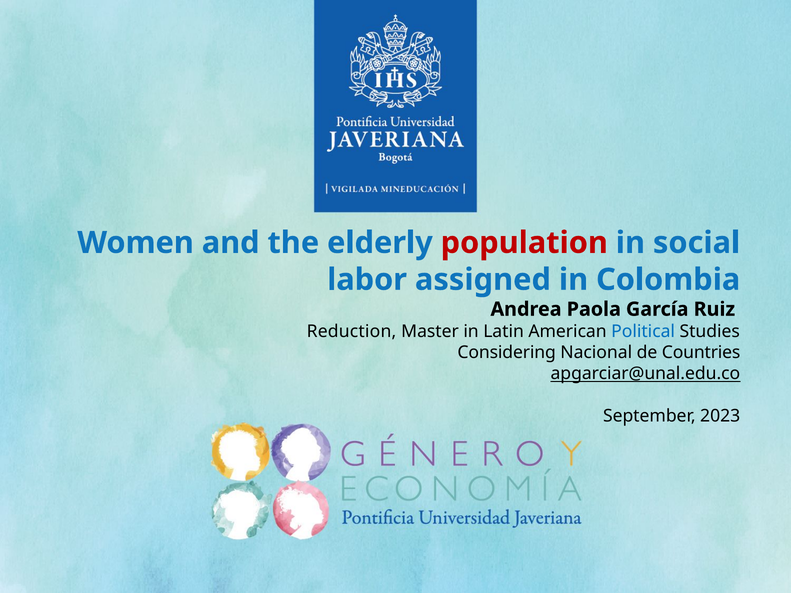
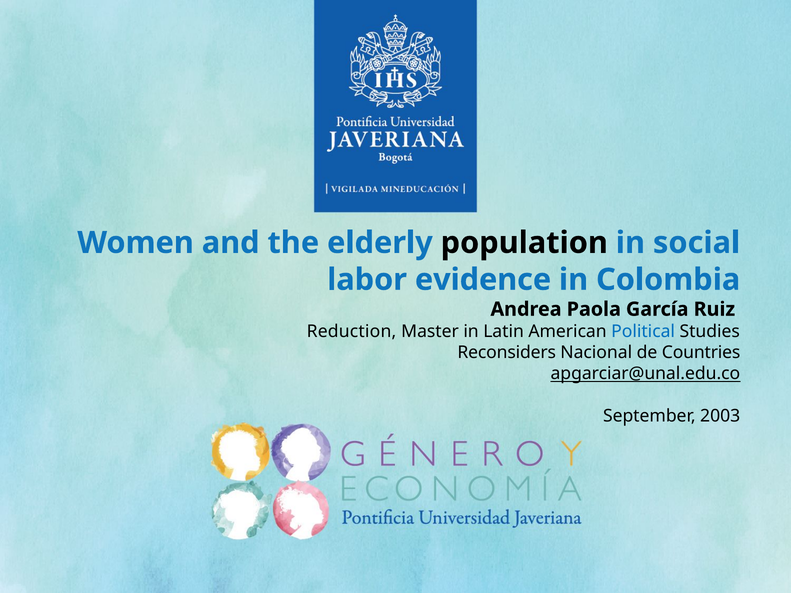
population colour: red -> black (524, 243)
assigned: assigned -> evidence (483, 280)
Considering: Considering -> Reconsiders (507, 353)
2023: 2023 -> 2003 (720, 416)
